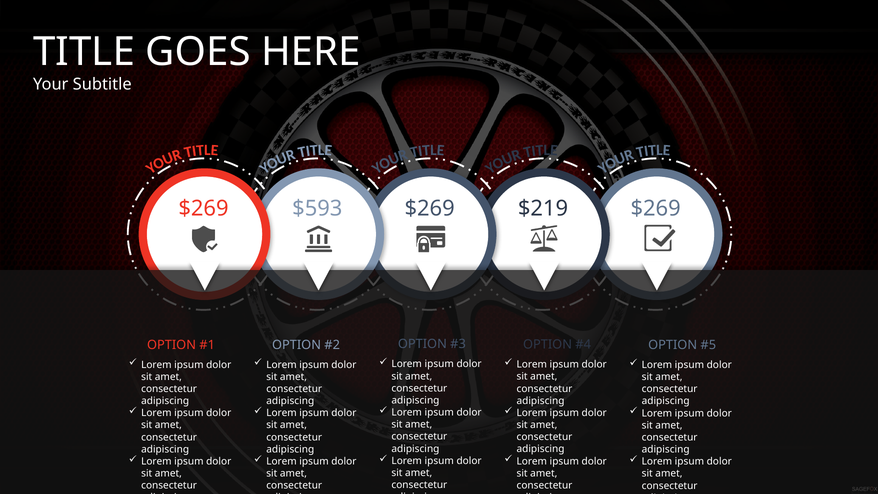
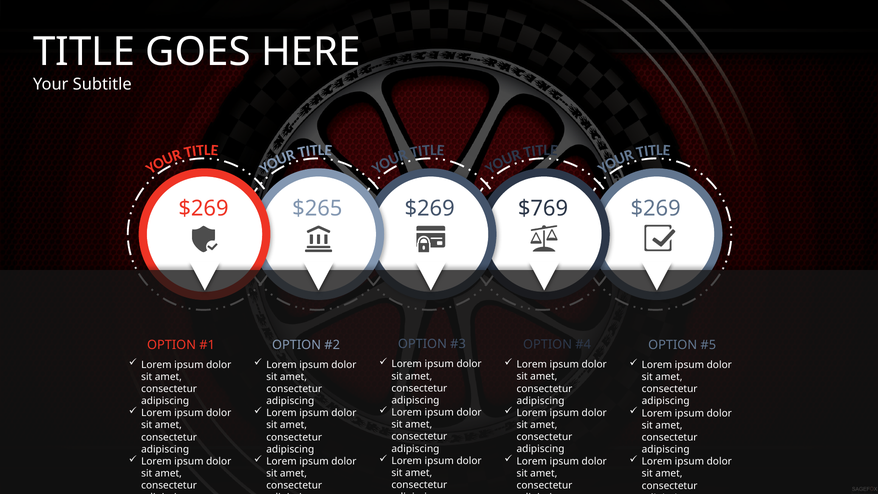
$593: $593 -> $265 (317, 209)
$219: $219 -> $769 (543, 209)
